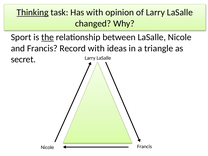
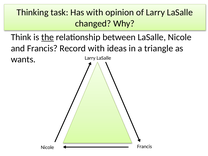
Thinking underline: present -> none (33, 12)
Sport: Sport -> Think (21, 37)
secret: secret -> wants (23, 59)
